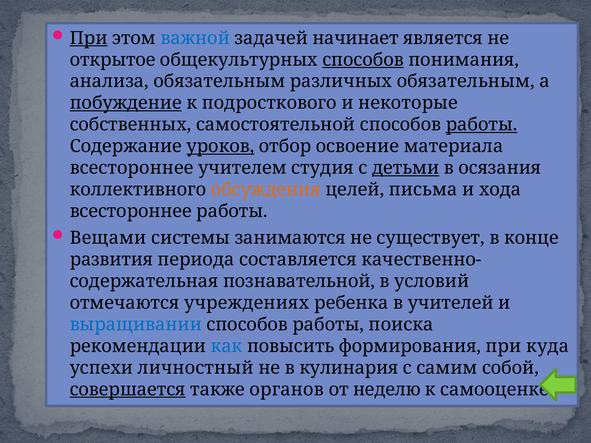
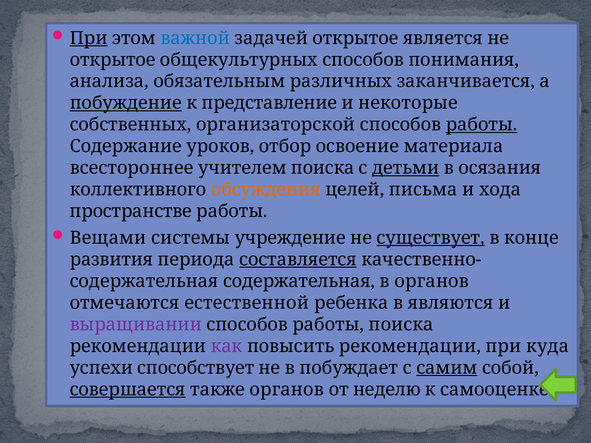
задачей начинает: начинает -> открытое (355, 38)
способов underline: present -> none (363, 60)
различных обязательным: обязательным -> заканчивается (466, 81)
подросткового: подросткового -> представление (269, 103)
самостоятельной: самостоятельной -> организаторской (276, 125)
уроков underline: present -> none (220, 146)
учителем студия: студия -> поиска (323, 168)
всестороннее: всестороннее -> пространстве (131, 211)
занимаются: занимаются -> учреждение (290, 238)
существует underline: none -> present (431, 238)
составляется underline: none -> present (298, 260)
познавательной: познавательной -> содержательная (299, 281)
в условий: условий -> органов (432, 281)
учреждениях: учреждениях -> естественной (247, 303)
учителей: учителей -> являются (451, 303)
выращивании colour: blue -> purple (136, 325)
как colour: blue -> purple (227, 346)
повысить формирования: формирования -> рекомендации (410, 346)
личностный: личностный -> способствует (196, 368)
кулинария: кулинария -> побуждает (349, 368)
самим underline: none -> present (447, 368)
